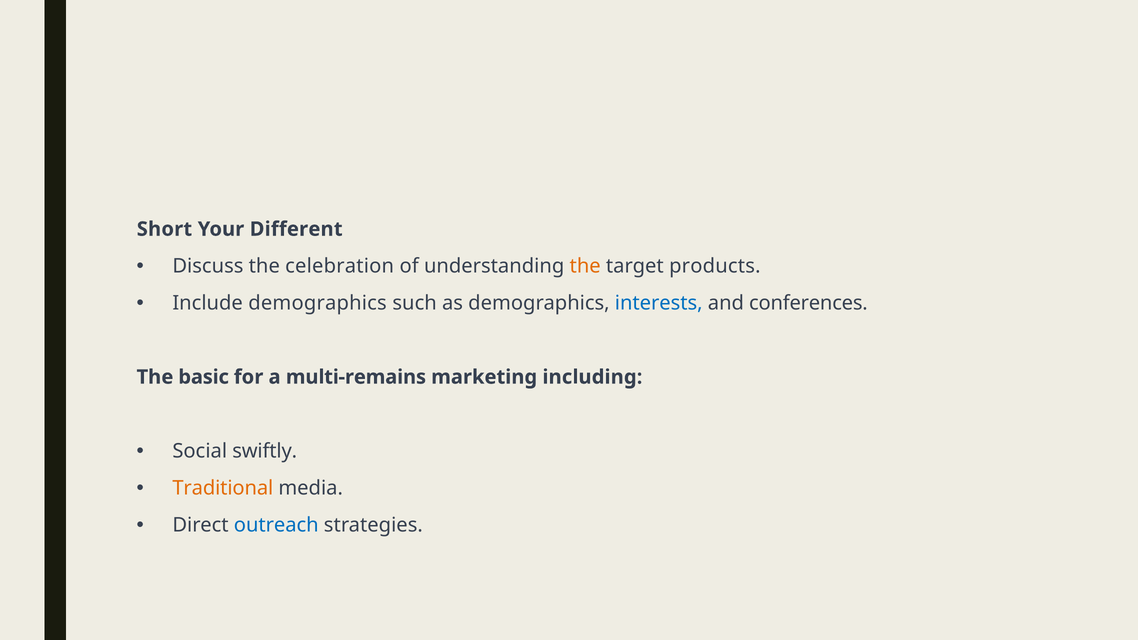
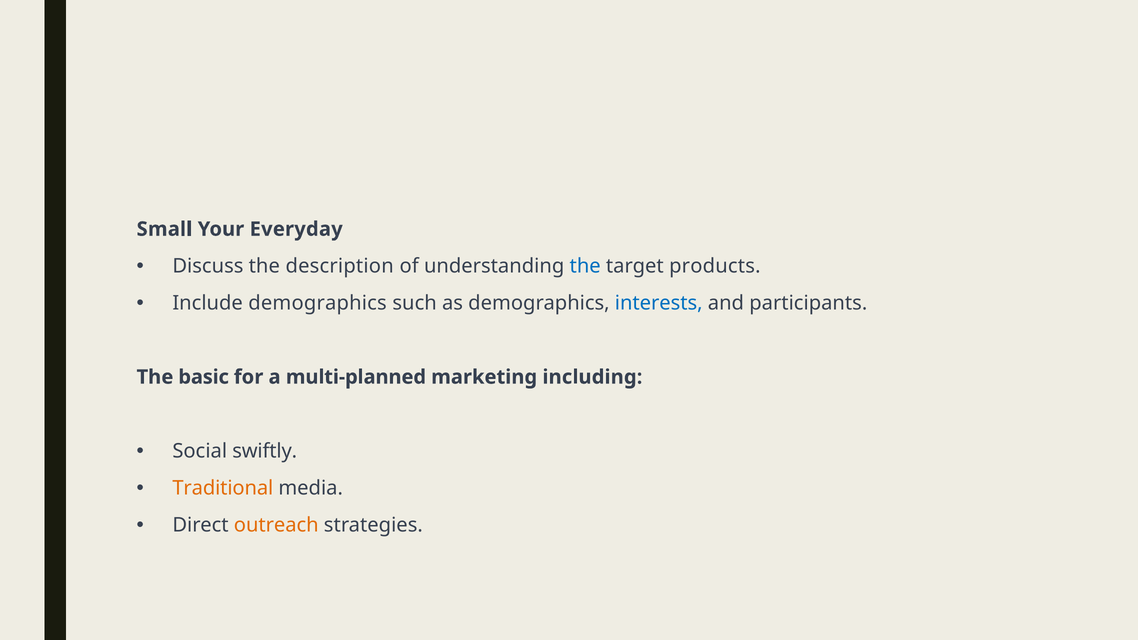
Short: Short -> Small (164, 229)
Different: Different -> Everyday (296, 229)
celebration: celebration -> description (340, 266)
the colour: orange -> blue (585, 266)
conferences: conferences -> participants (808, 303)
multi-remains: multi-remains -> multi-planned (356, 377)
outreach colour: blue -> orange (276, 525)
